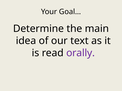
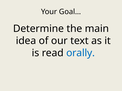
orally colour: purple -> blue (81, 53)
